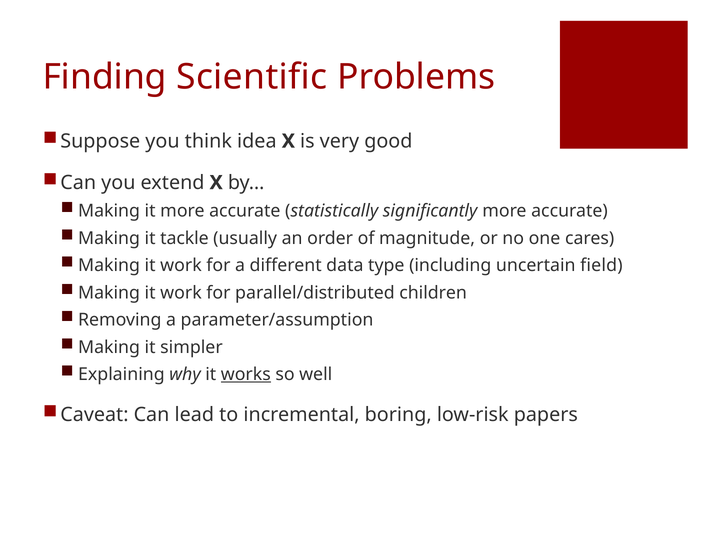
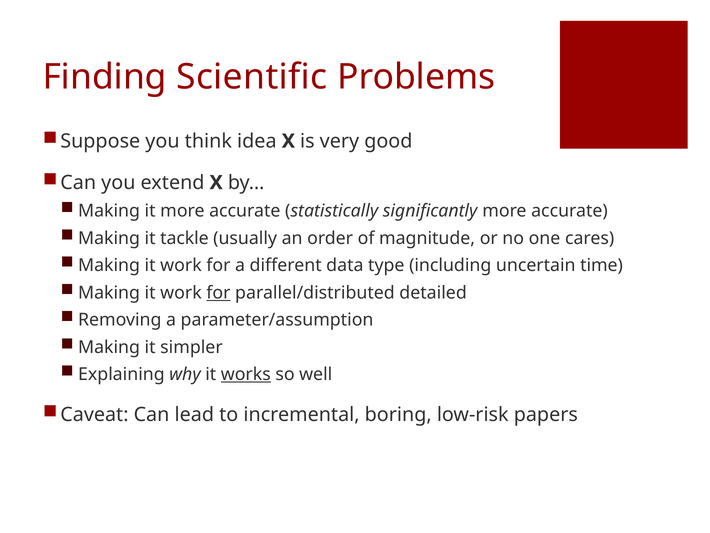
field: field -> time (602, 265)
for underline: none -> present (218, 292)
children: children -> detailed (433, 292)
